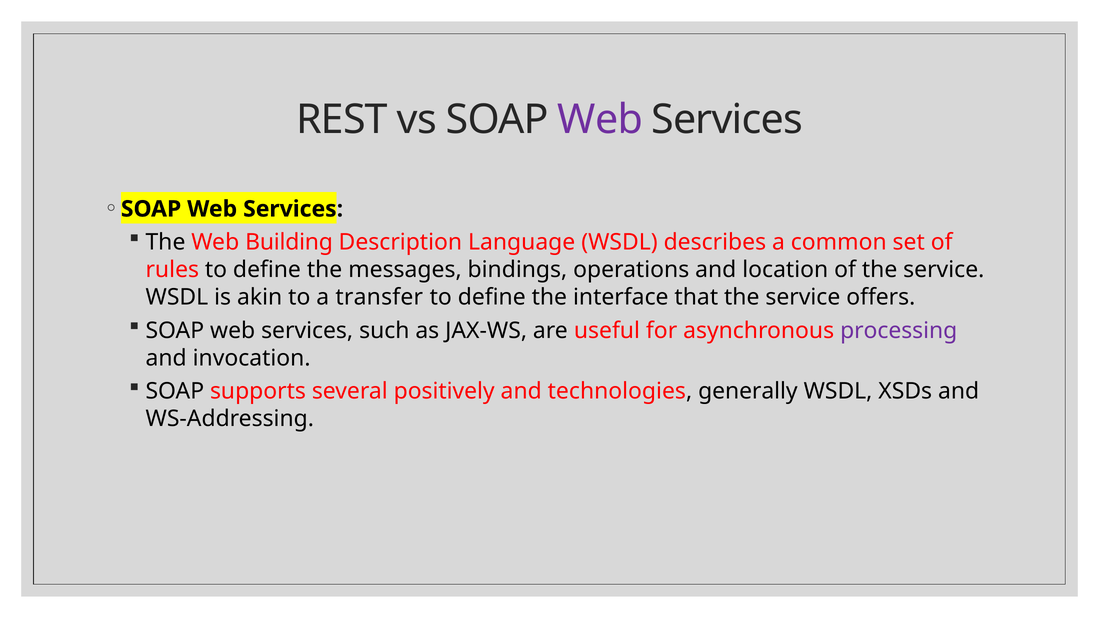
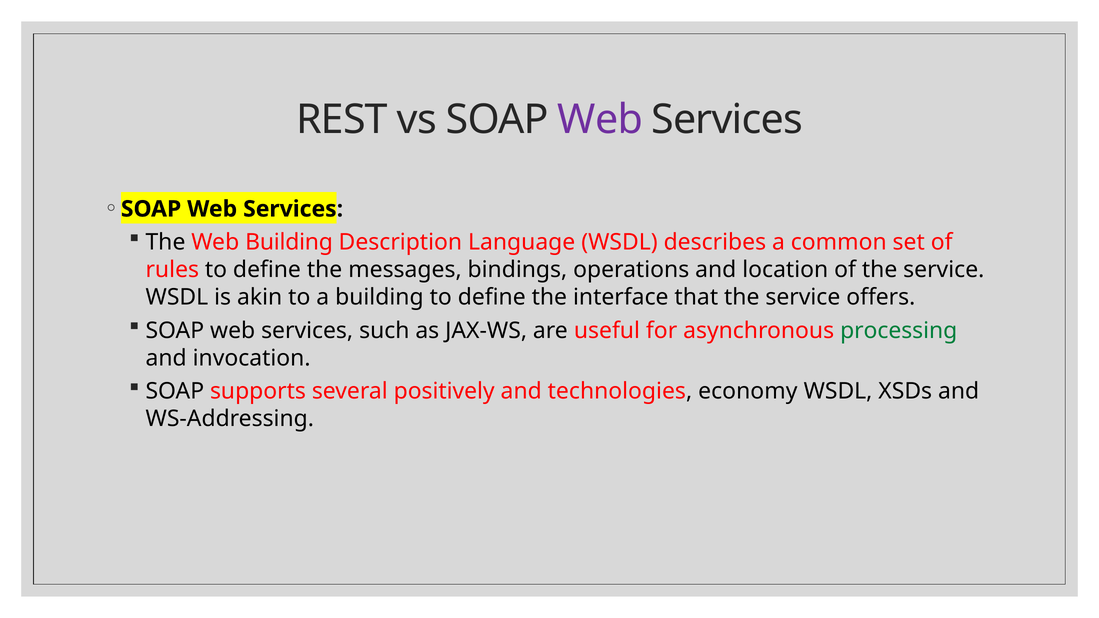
a transfer: transfer -> building (379, 297)
processing colour: purple -> green (899, 331)
generally: generally -> economy (748, 391)
